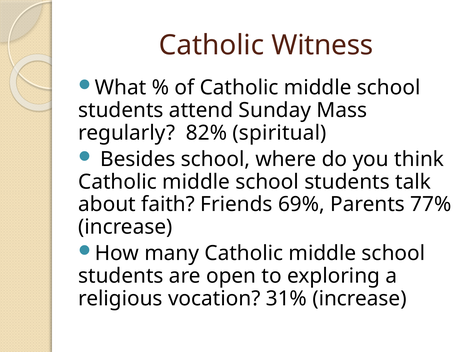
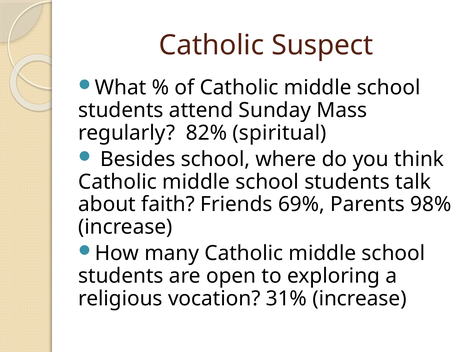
Witness: Witness -> Suspect (322, 45)
77%: 77% -> 98% (431, 204)
